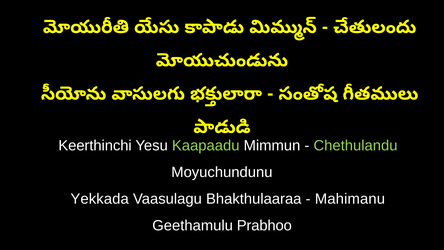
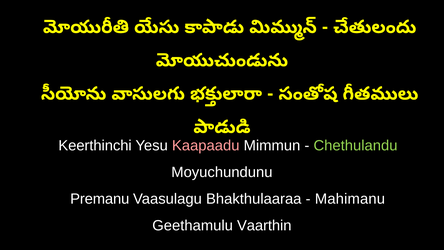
Kaapaadu colour: light green -> pink (206, 145)
Yekkada: Yekkada -> Premanu (100, 199)
Prabhoo: Prabhoo -> Vaarthin (264, 225)
